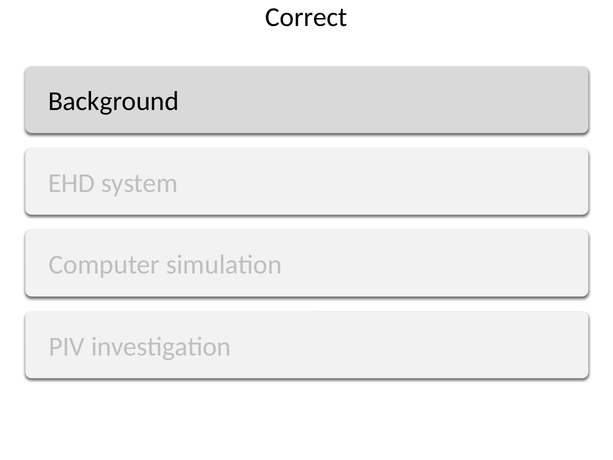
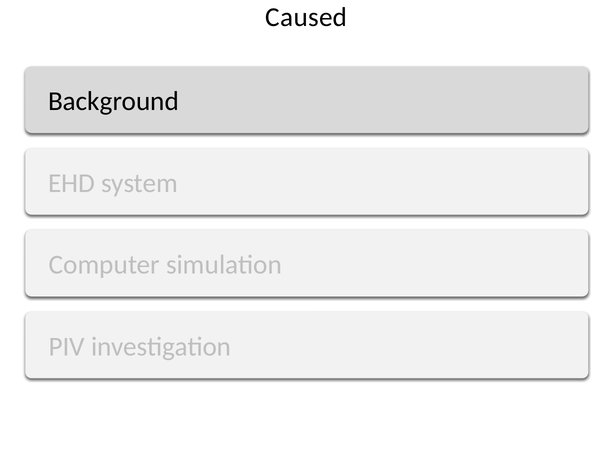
Correct: Correct -> Caused (306, 17)
